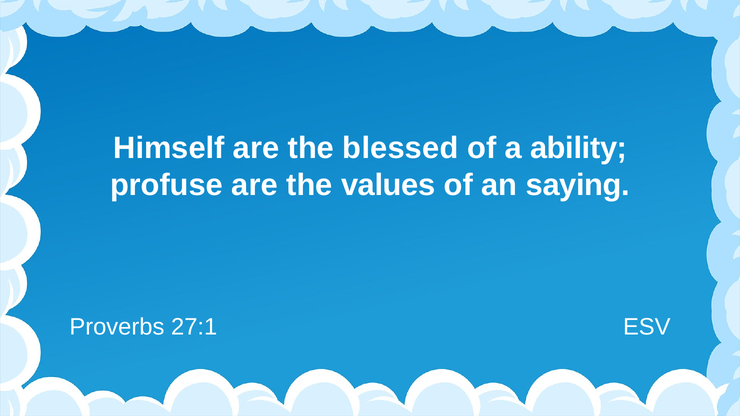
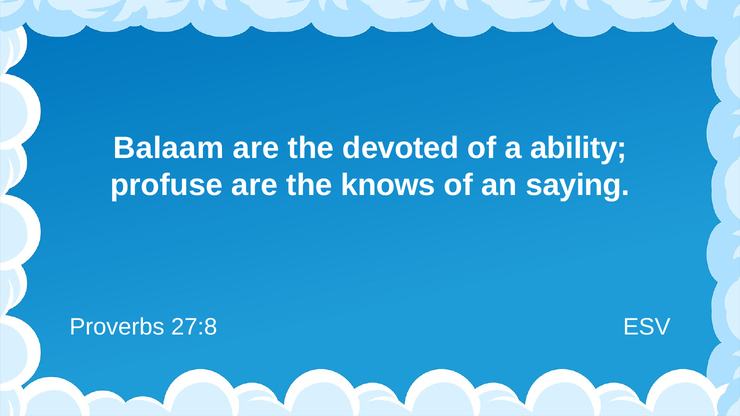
Himself: Himself -> Balaam (169, 148)
blessed: blessed -> devoted (401, 148)
values: values -> knows (388, 185)
27:1: 27:1 -> 27:8 (194, 327)
